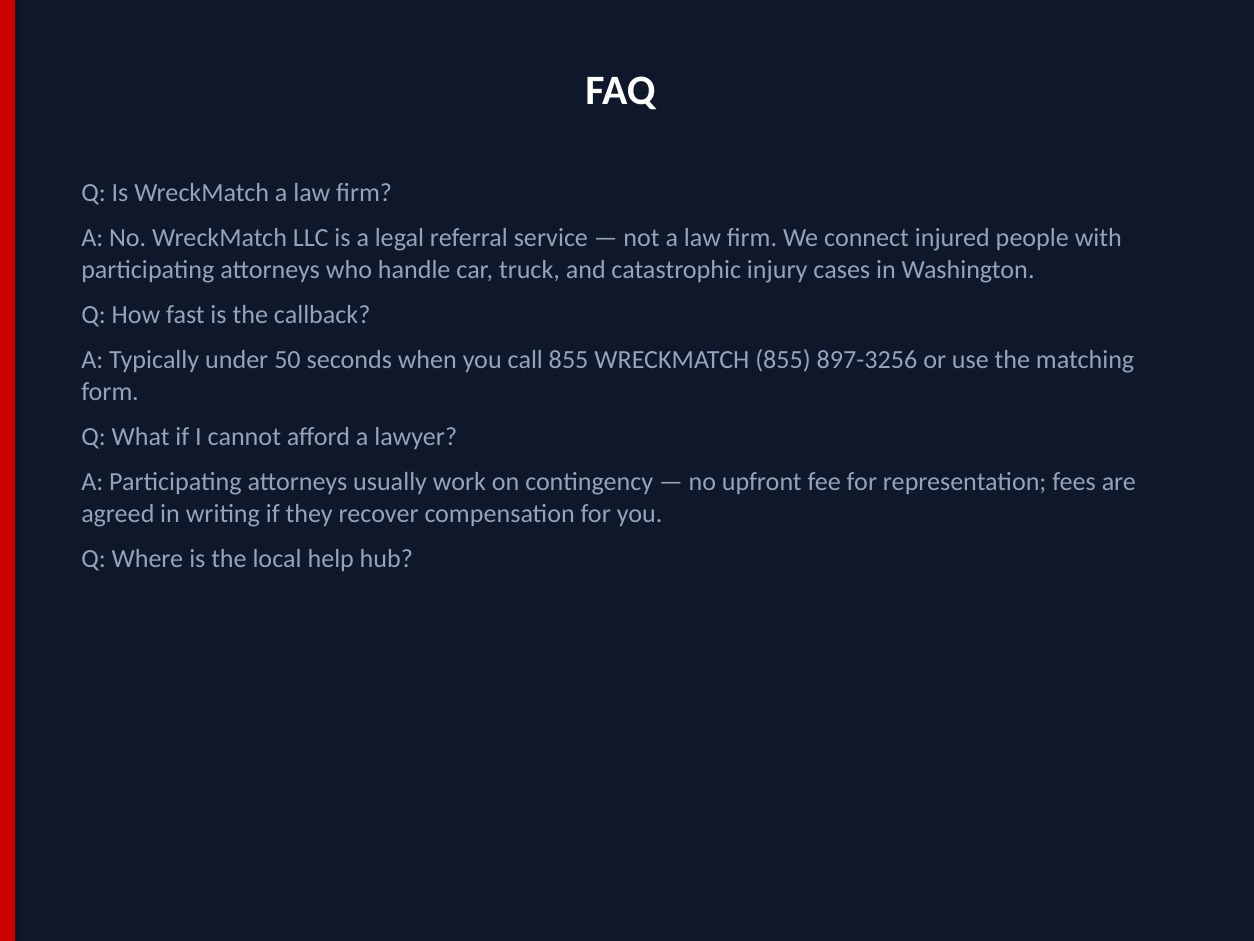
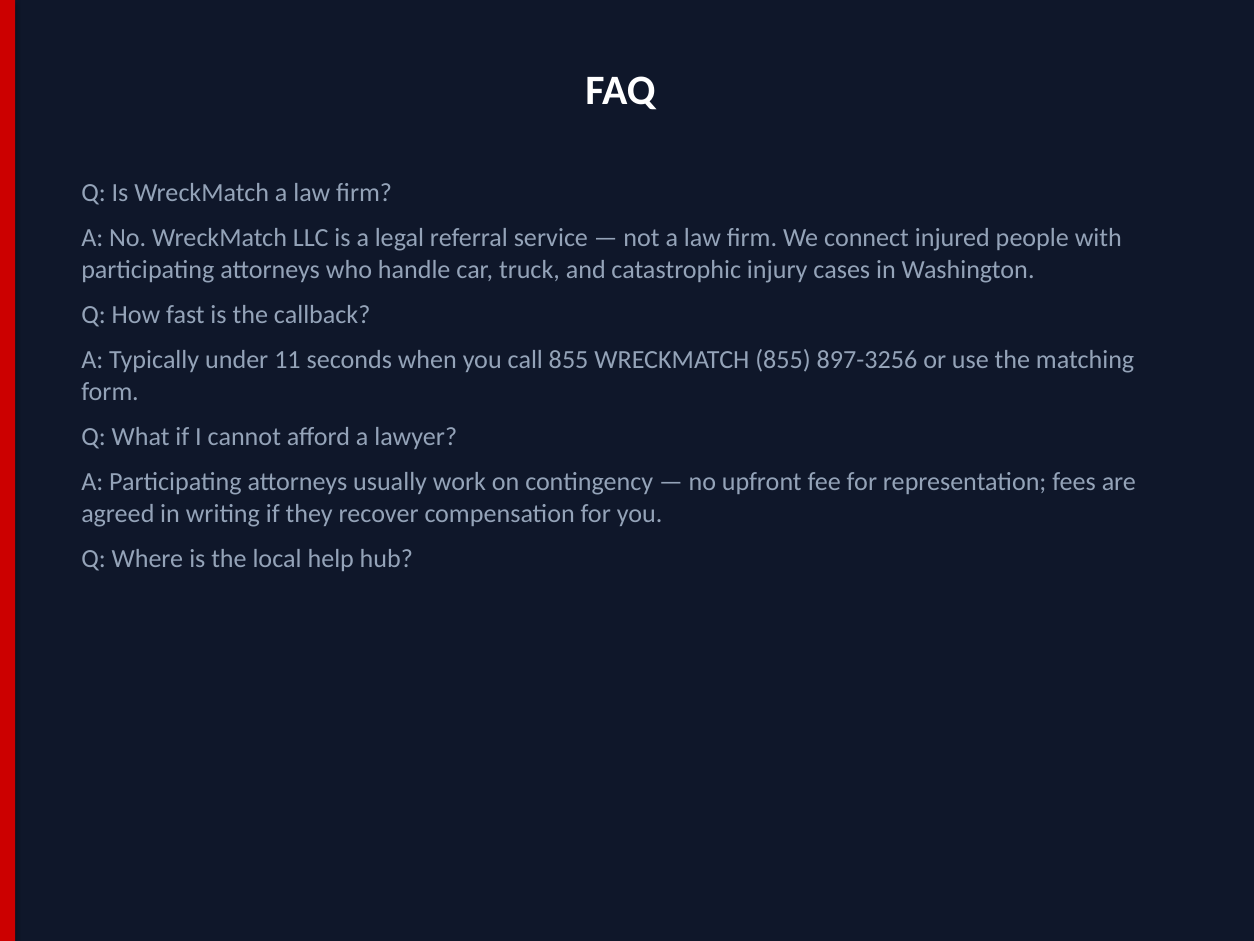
50: 50 -> 11 (287, 360)
